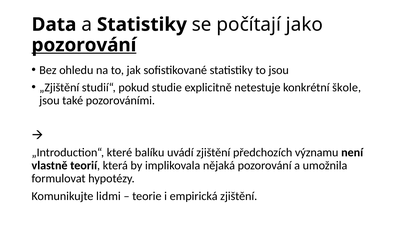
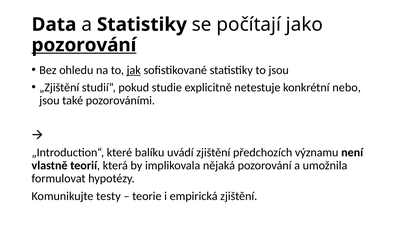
jak underline: none -> present (134, 70)
škole: škole -> nebo (347, 87)
lidmi: lidmi -> testy (108, 196)
